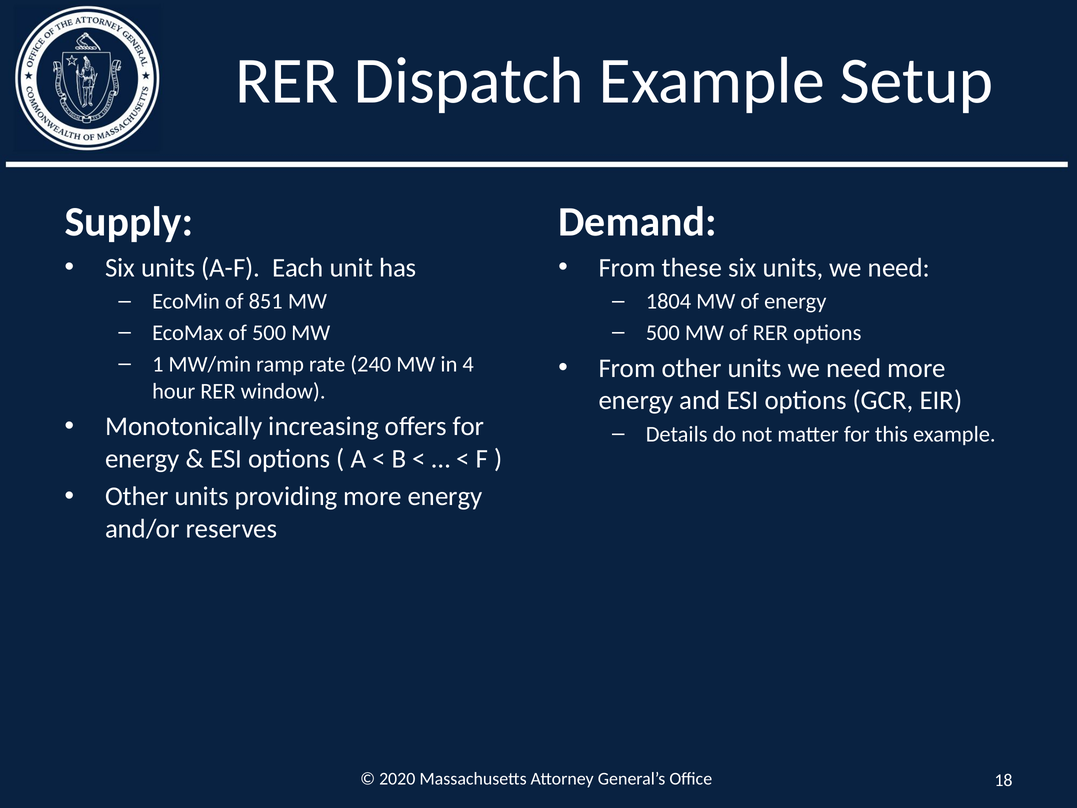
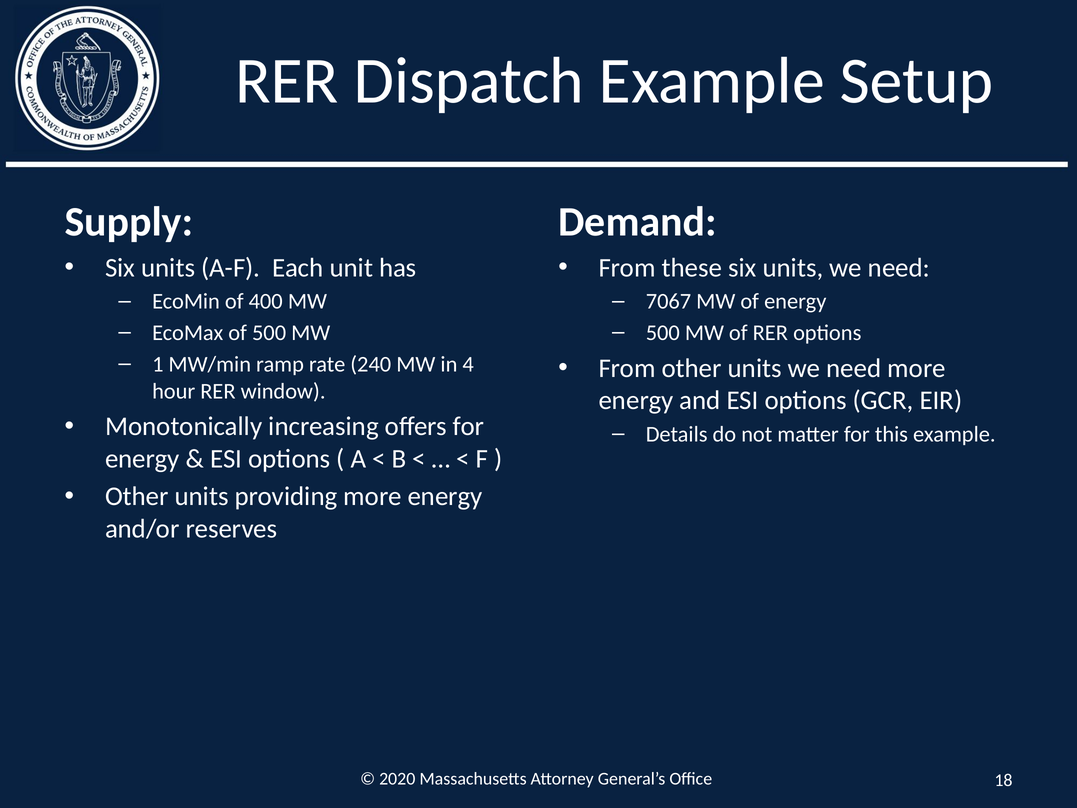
851: 851 -> 400 (266, 301)
1804: 1804 -> 7067 (668, 301)
